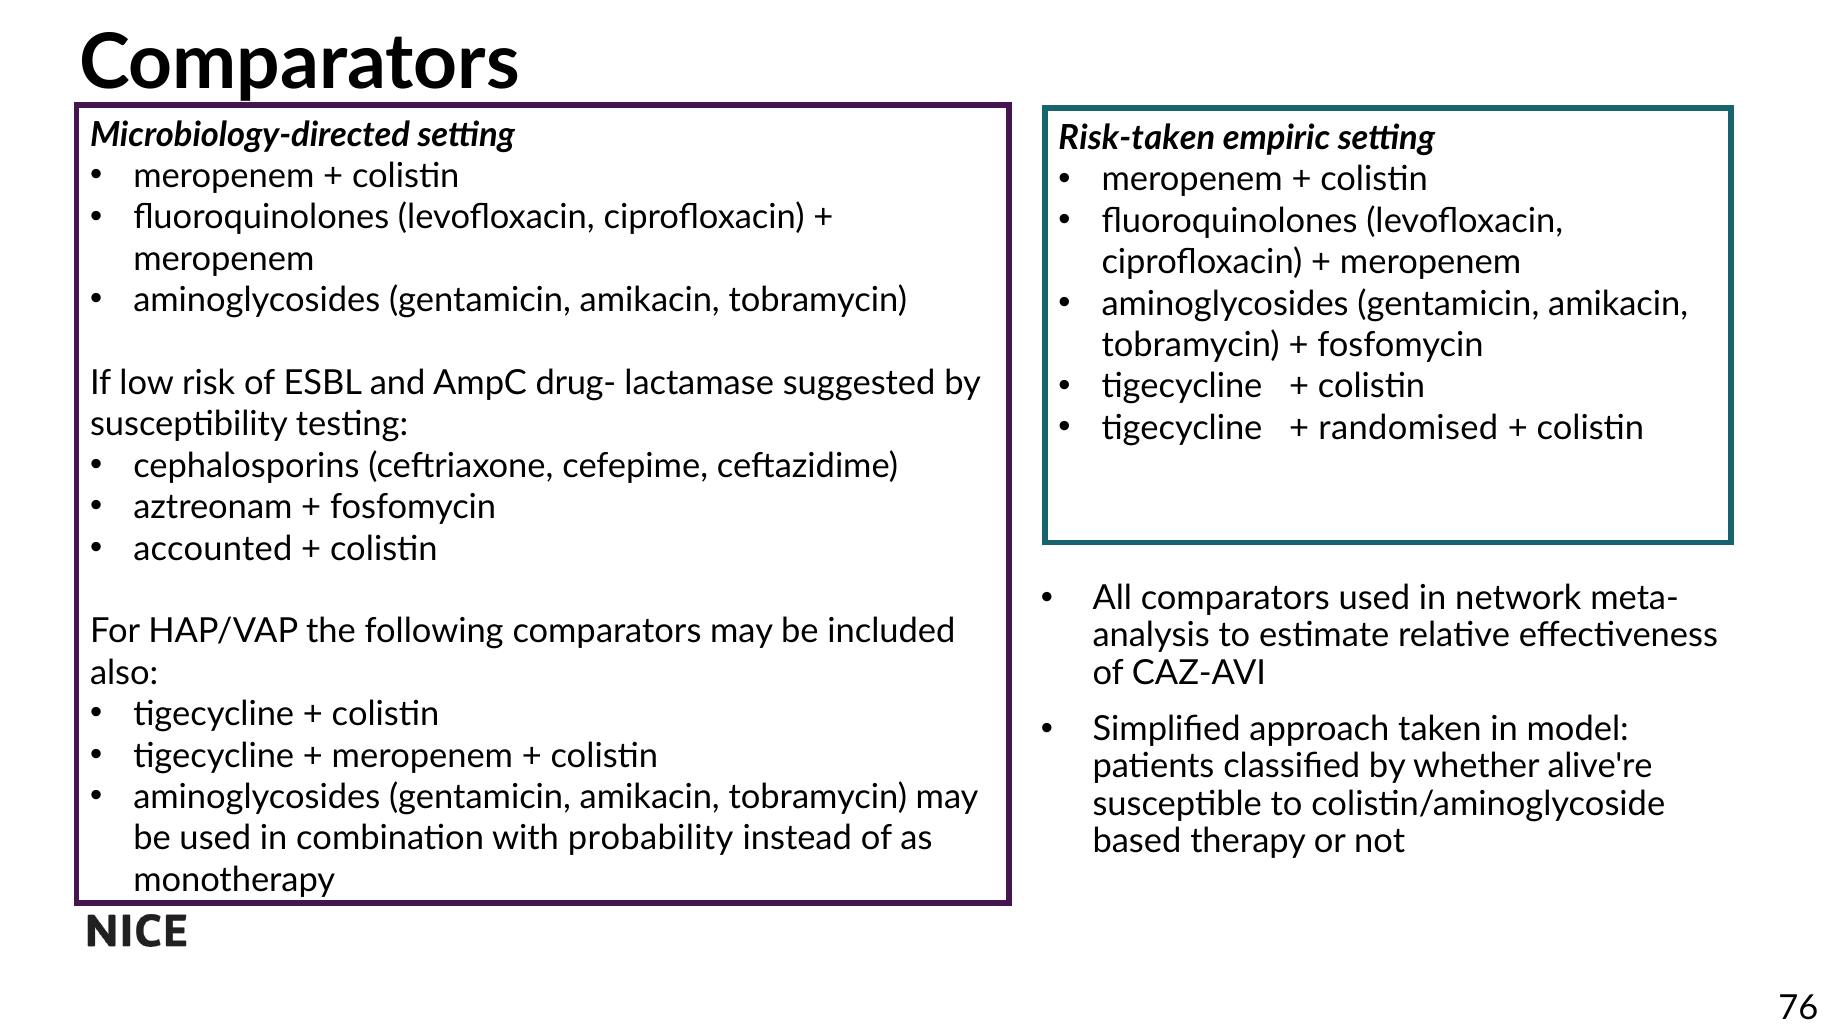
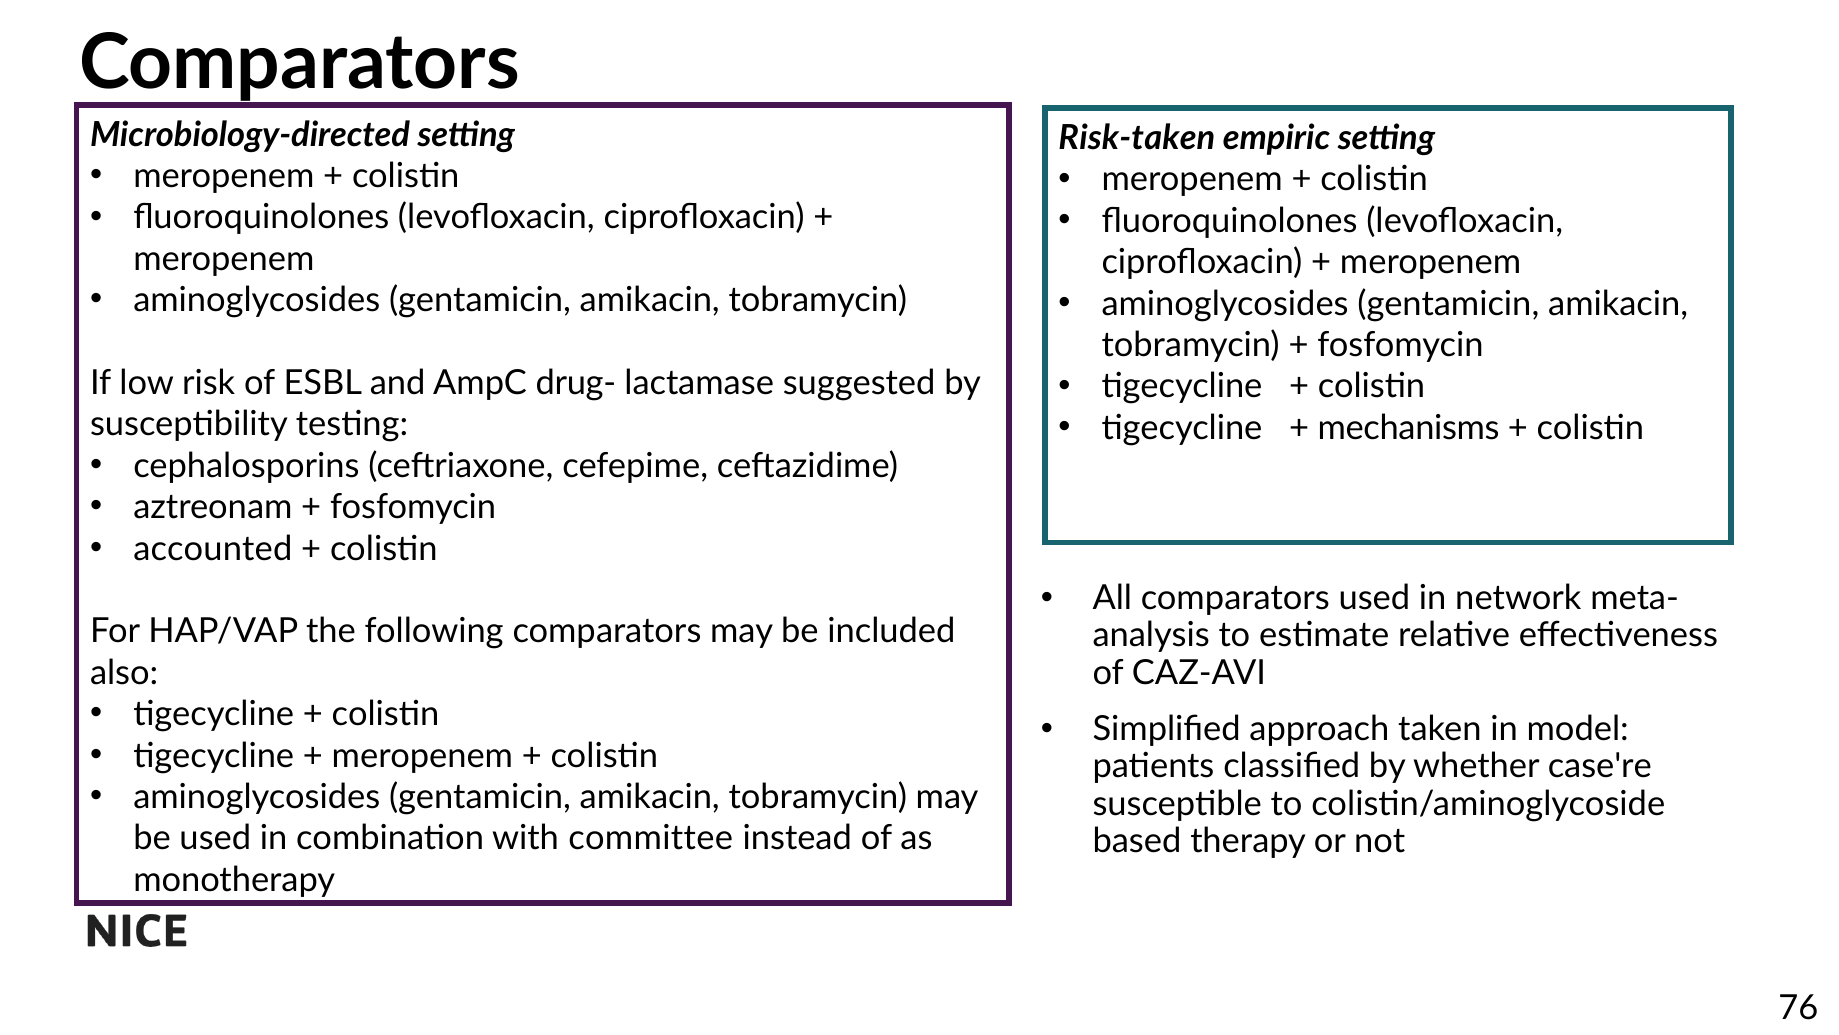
randomised: randomised -> mechanisms (1409, 428)
alive're: alive're -> case're (1600, 766)
probability: probability -> committee (651, 838)
